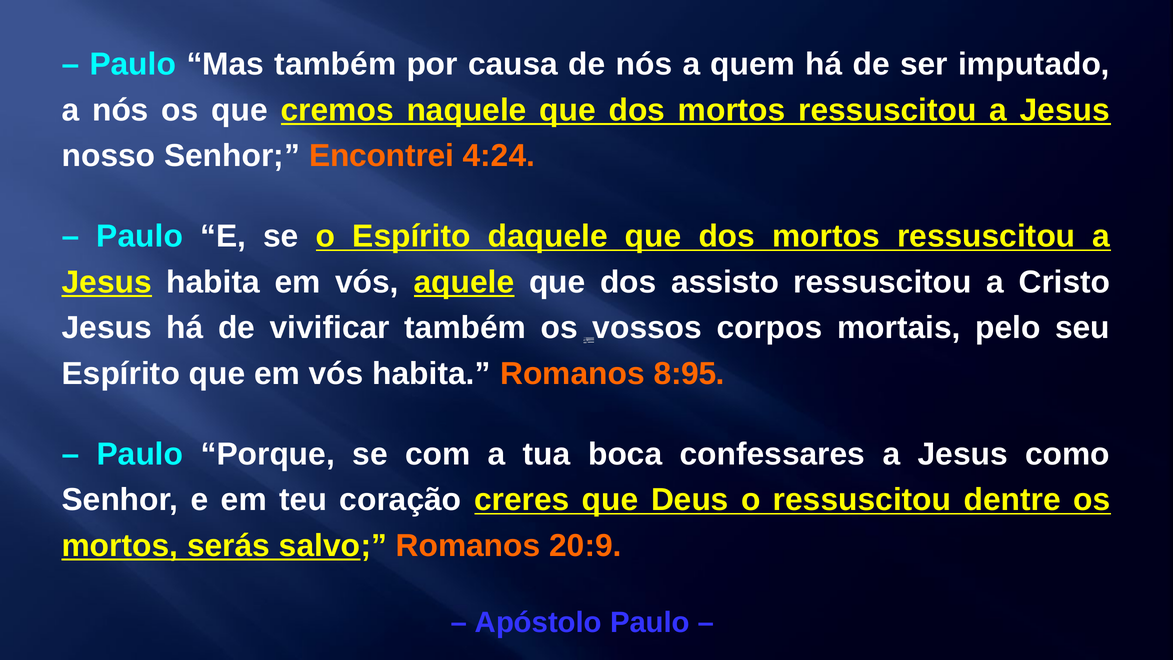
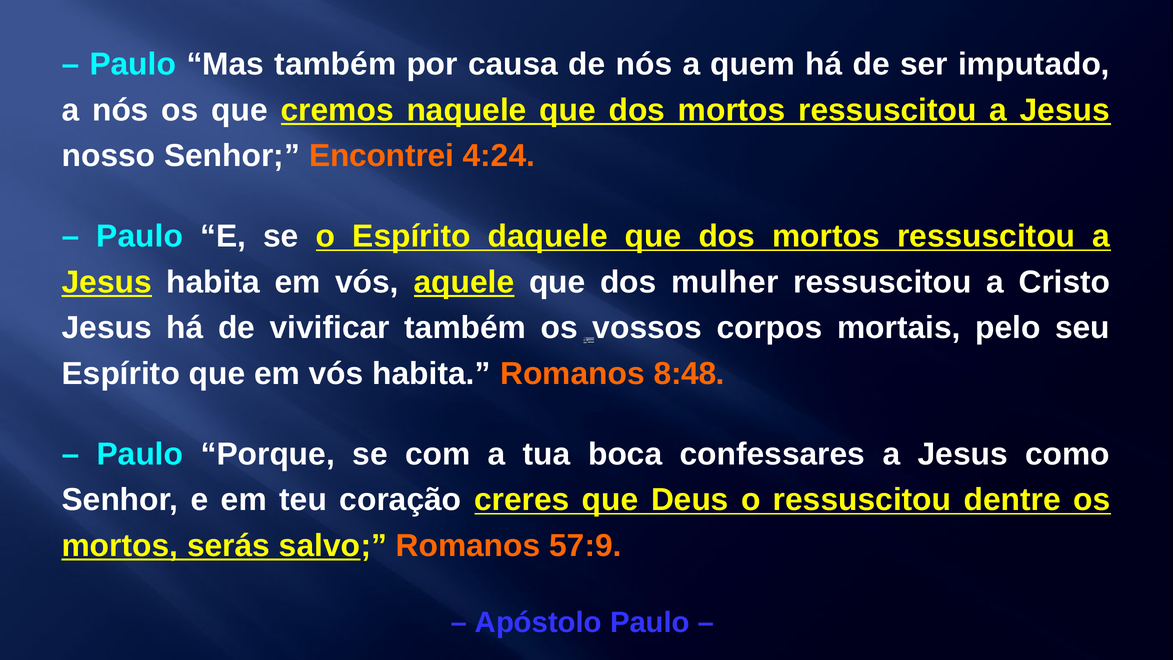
assisto: assisto -> mulher (725, 282)
8:95: 8:95 -> 8:48 (689, 373)
20:9: 20:9 -> 57:9 (586, 545)
